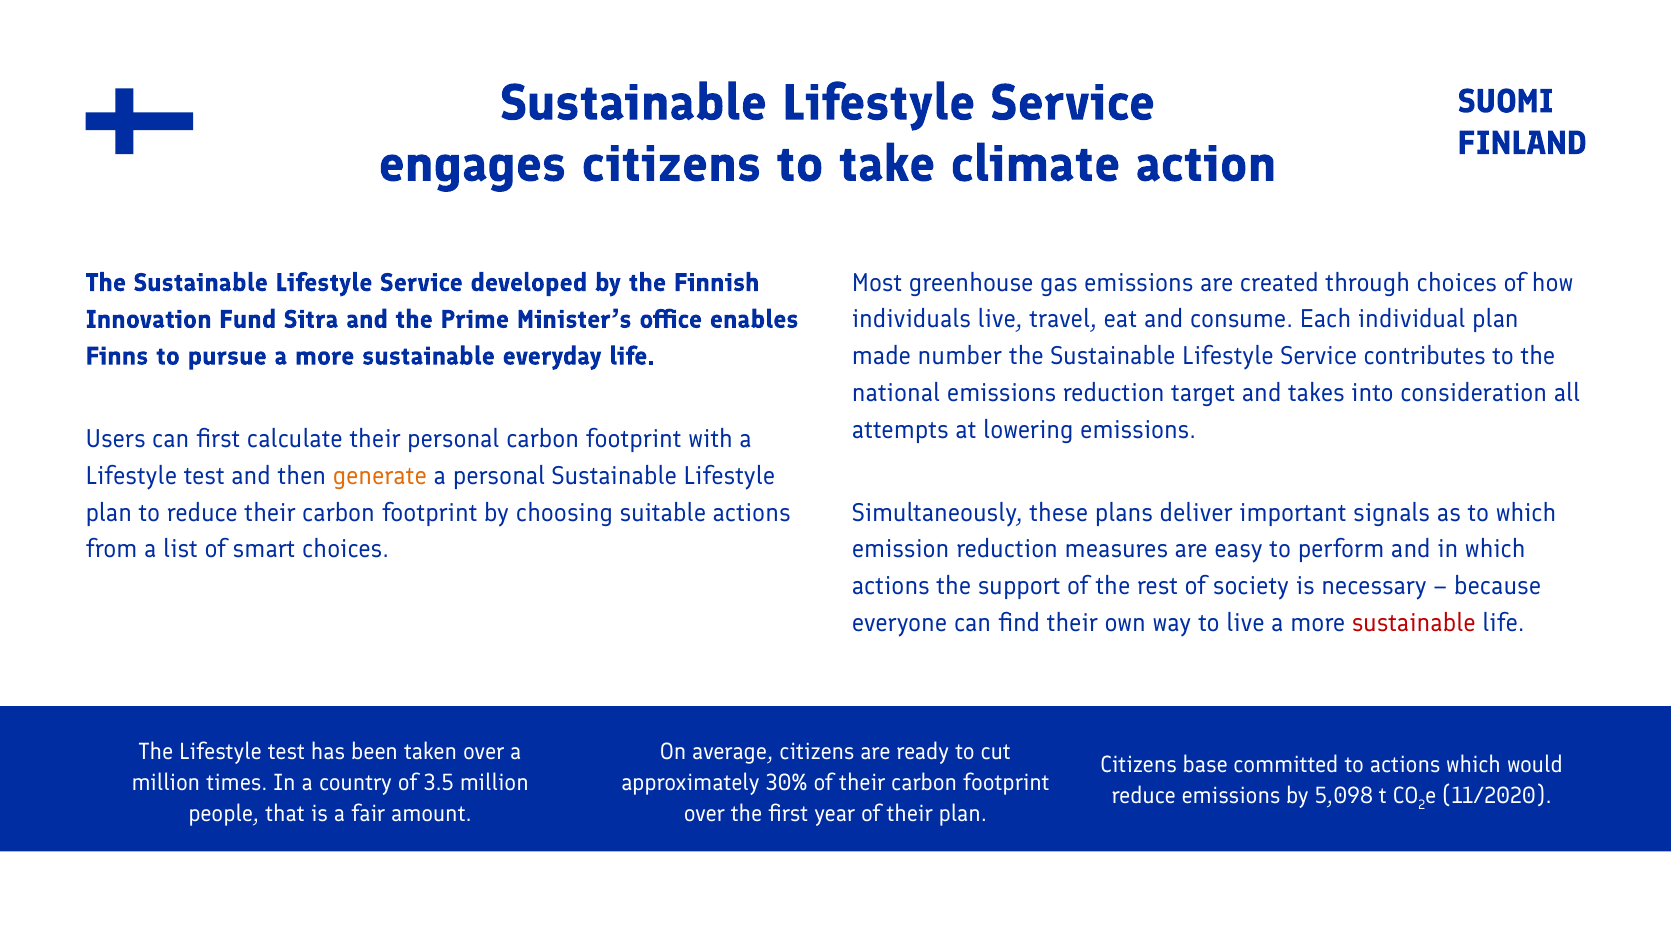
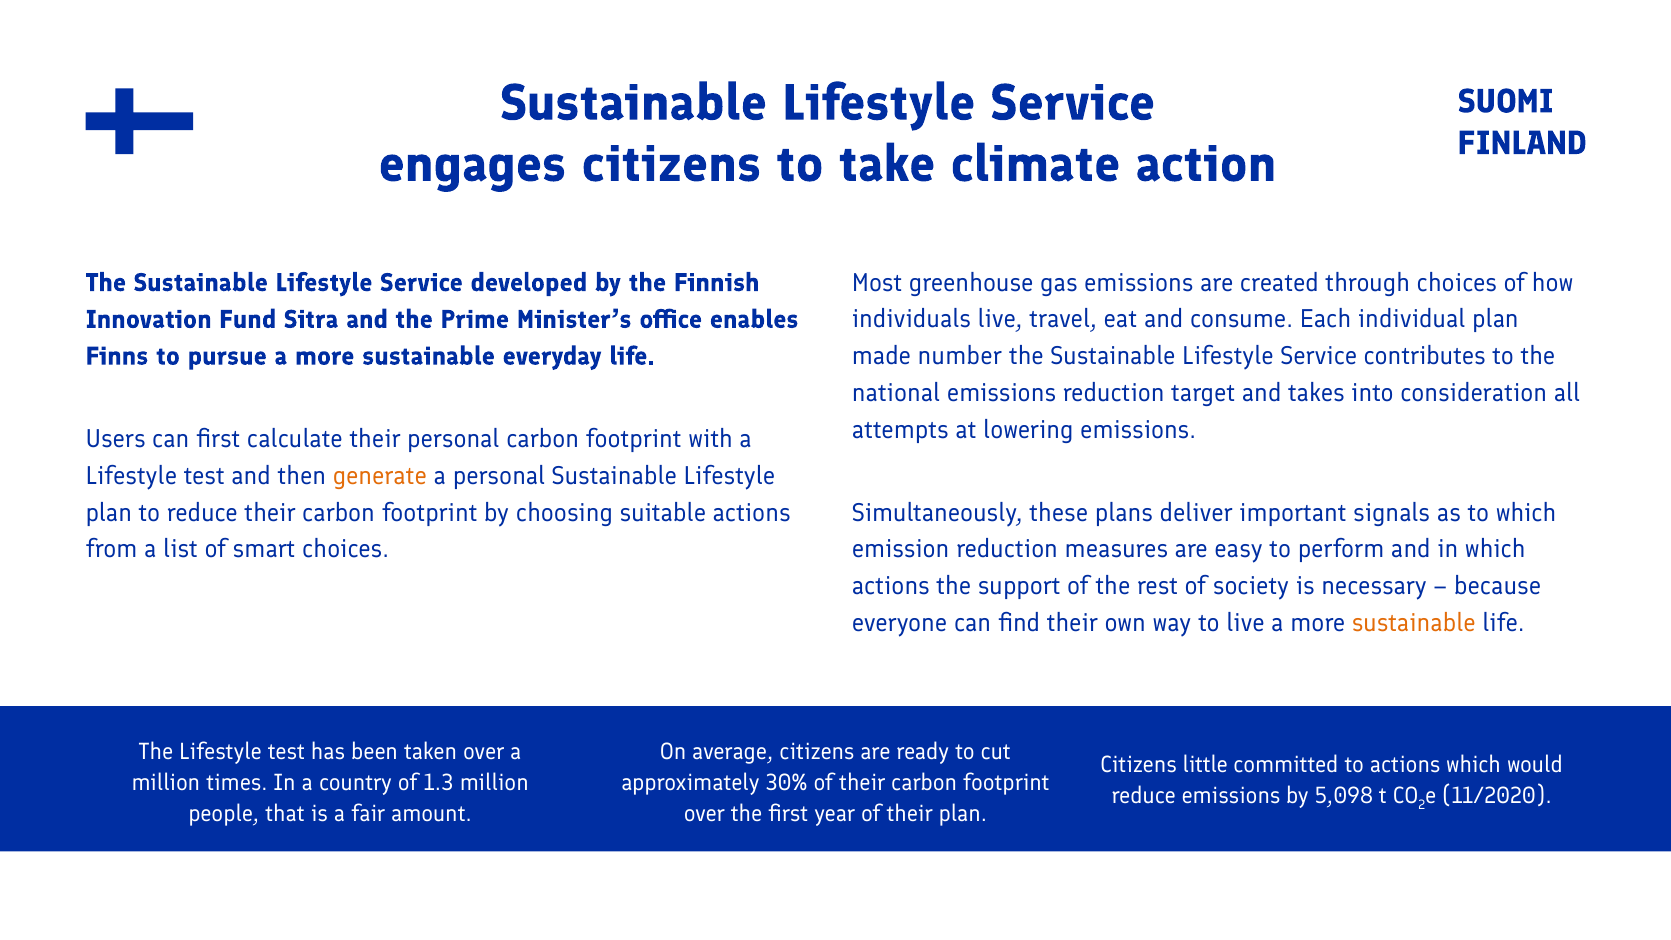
sustainable colour: red -> orange (1414, 623)
base: base -> little (1205, 765)
3.5: 3.5 -> 1.3 (439, 783)
